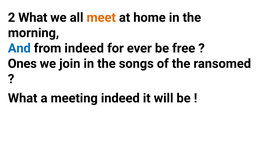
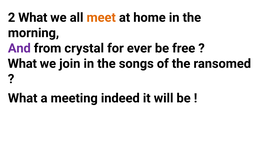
And colour: blue -> purple (19, 48)
from indeed: indeed -> crystal (84, 48)
Ones: Ones -> What (22, 64)
